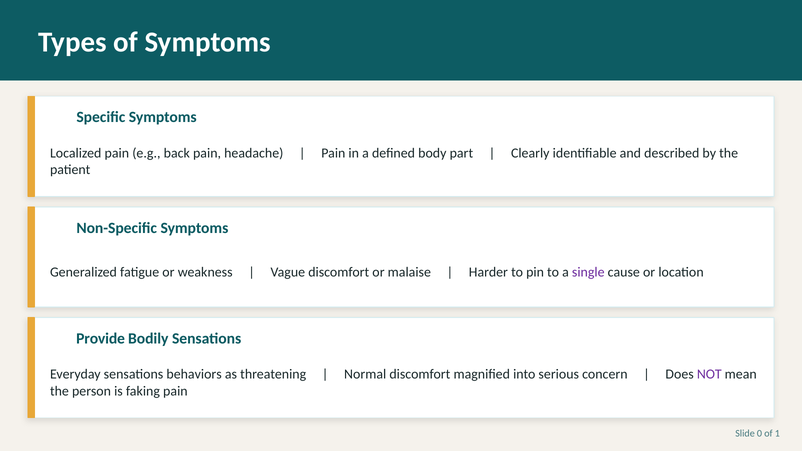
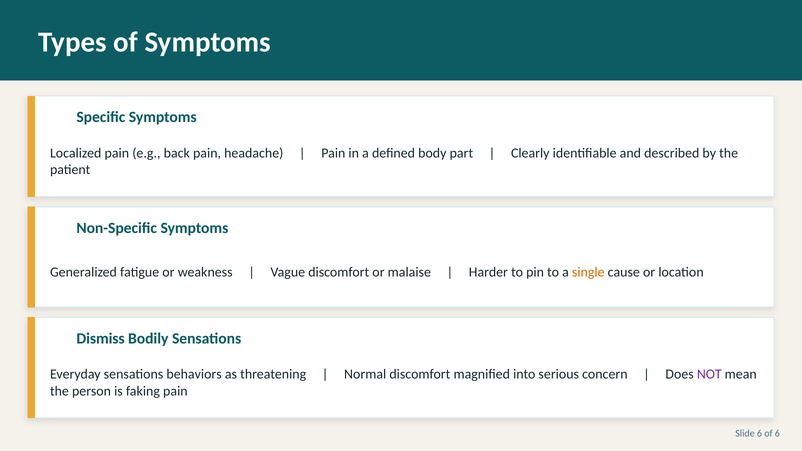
single colour: purple -> orange (588, 272)
Provide: Provide -> Dismiss (101, 339)
Slide 0: 0 -> 6 (759, 434)
of 1: 1 -> 6 (777, 434)
